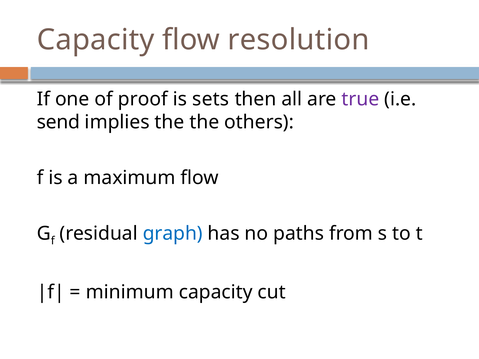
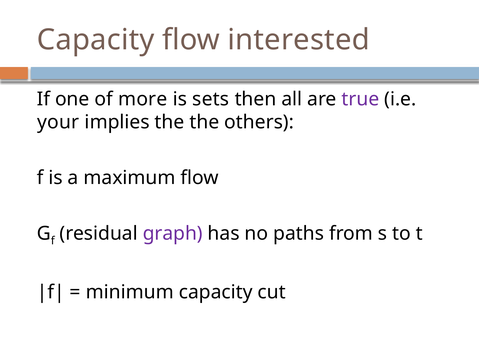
resolution: resolution -> interested (299, 40)
proof: proof -> more (143, 99)
send: send -> your (58, 122)
graph colour: blue -> purple (173, 234)
